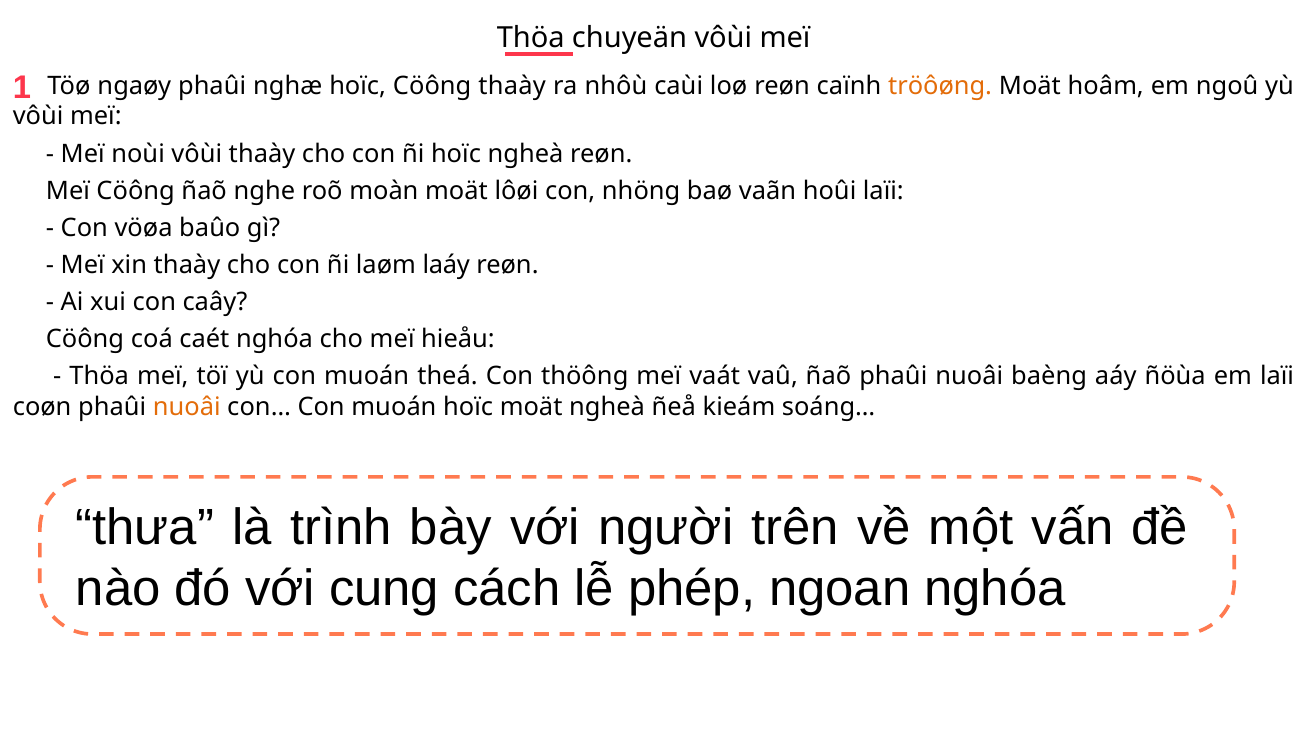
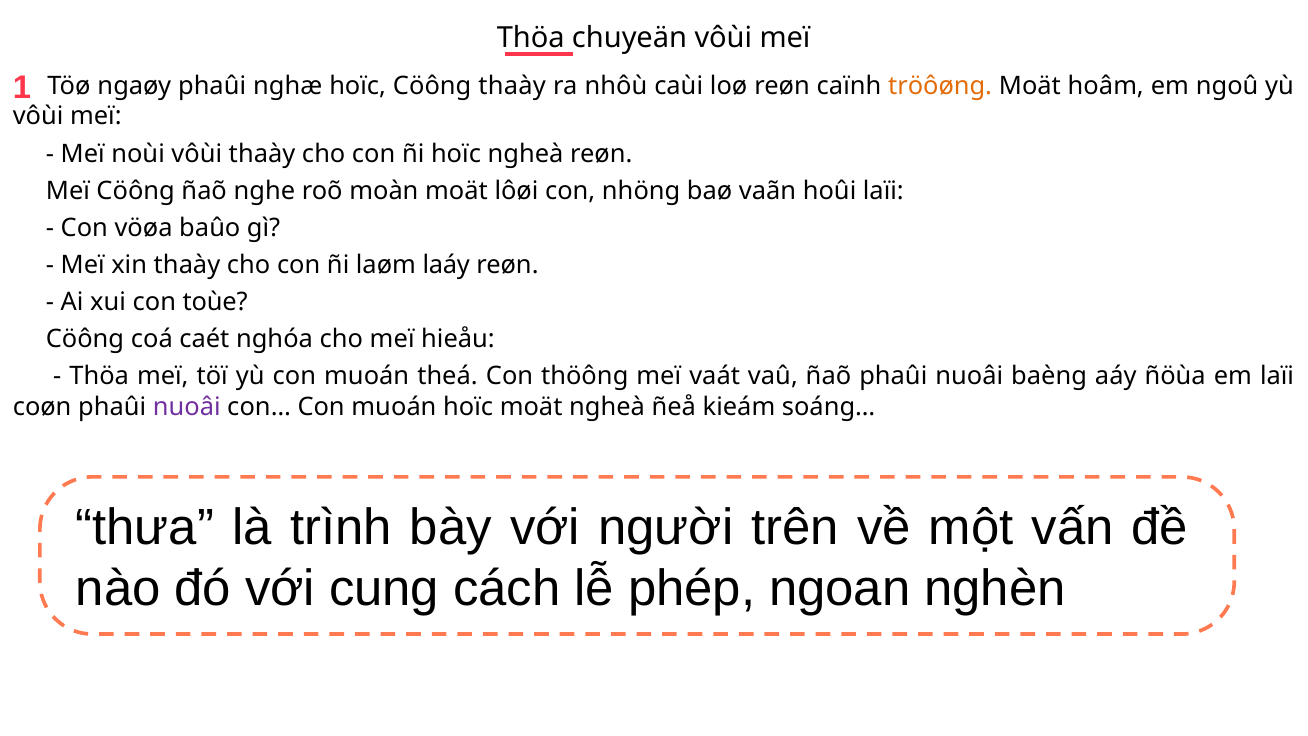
caây: caây -> toùe (215, 302)
nuoâi colour: orange -> purple (187, 407)
ngoan nghóa: nghóa -> nghèn (995, 589)
